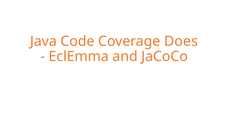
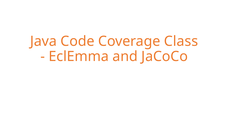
Does: Does -> Class (181, 41)
